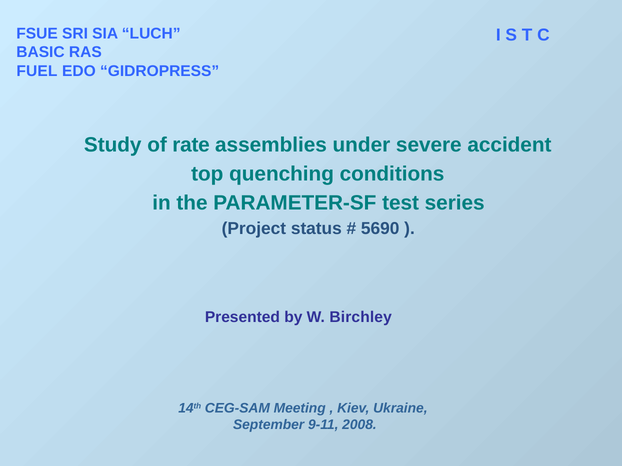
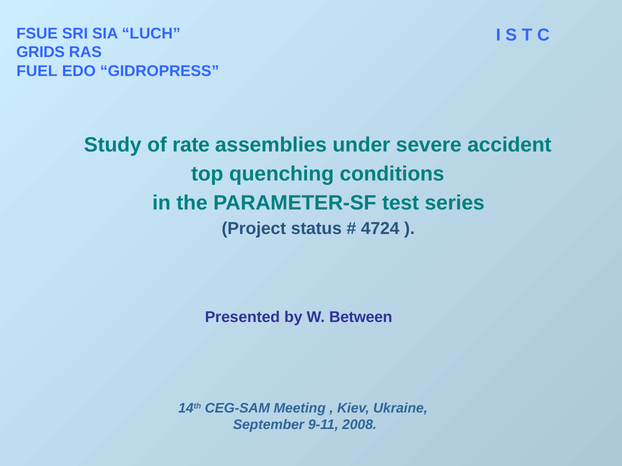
BASIC: BASIC -> GRIDS (41, 52)
5690: 5690 -> 4724 (380, 229)
Birchley: Birchley -> Between (361, 318)
